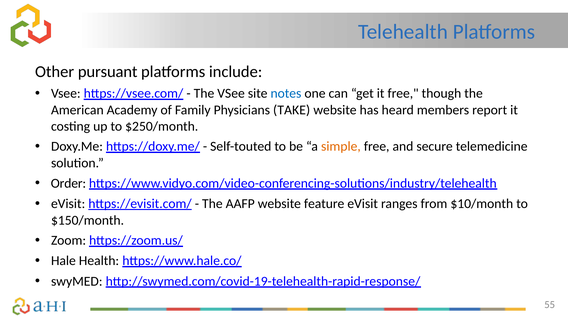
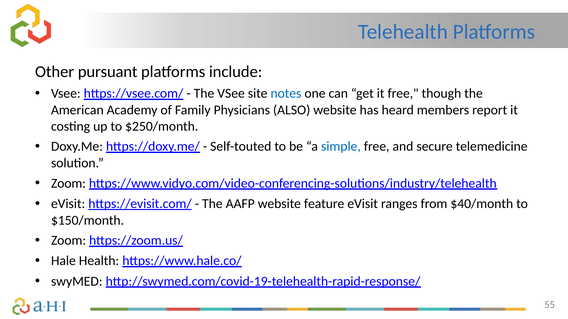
TAKE: TAKE -> ALSO (292, 110)
simple colour: orange -> blue (341, 147)
Order: Order -> Zoom (68, 184)
$10/month: $10/month -> $40/month (482, 204)
